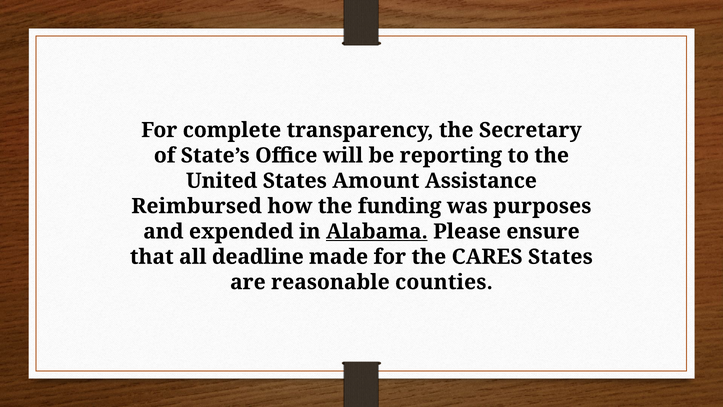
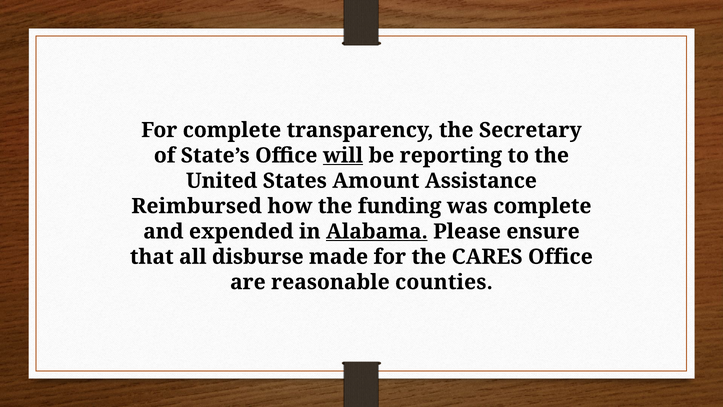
will underline: none -> present (343, 155)
was purposes: purposes -> complete (542, 206)
deadline: deadline -> disburse (258, 257)
CARES States: States -> Office (560, 257)
